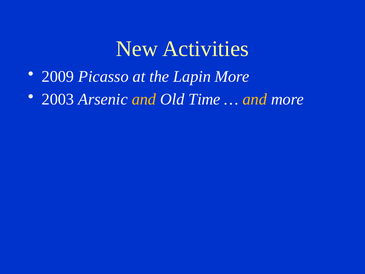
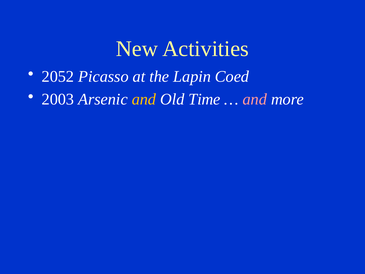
2009: 2009 -> 2052 (58, 77)
Lapin More: More -> Coed (232, 77)
and colour: yellow -> pink (255, 99)
